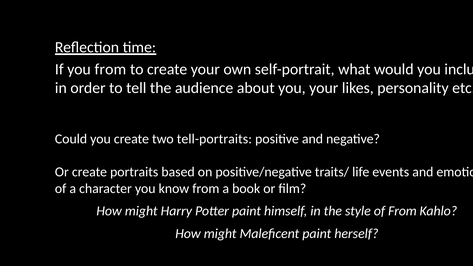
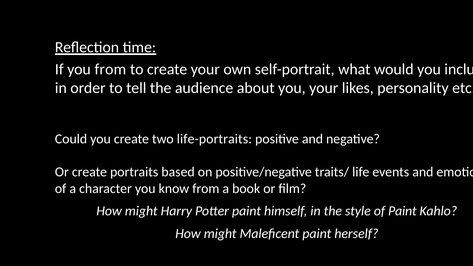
tell-portraits: tell-portraits -> life-portraits (214, 139)
of From: From -> Paint (402, 211)
